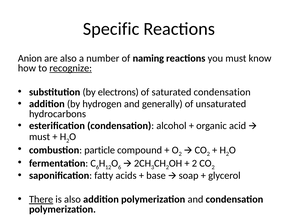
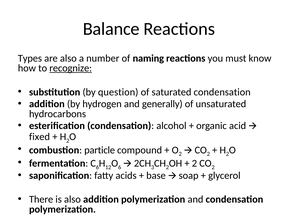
Specific: Specific -> Balance (111, 29)
Anion: Anion -> Types (30, 58)
electrons: electrons -> question (118, 92)
must: must -> fixed (40, 136)
There underline: present -> none (41, 199)
